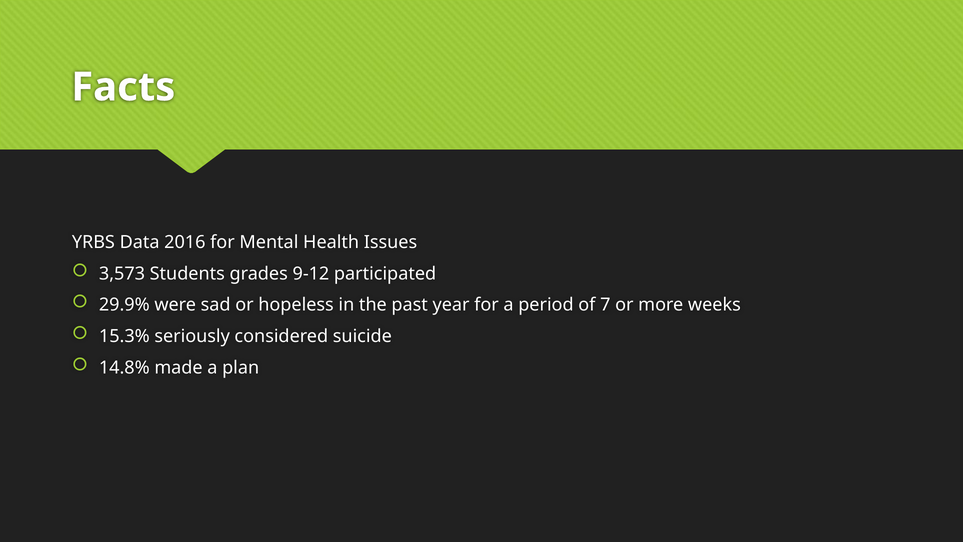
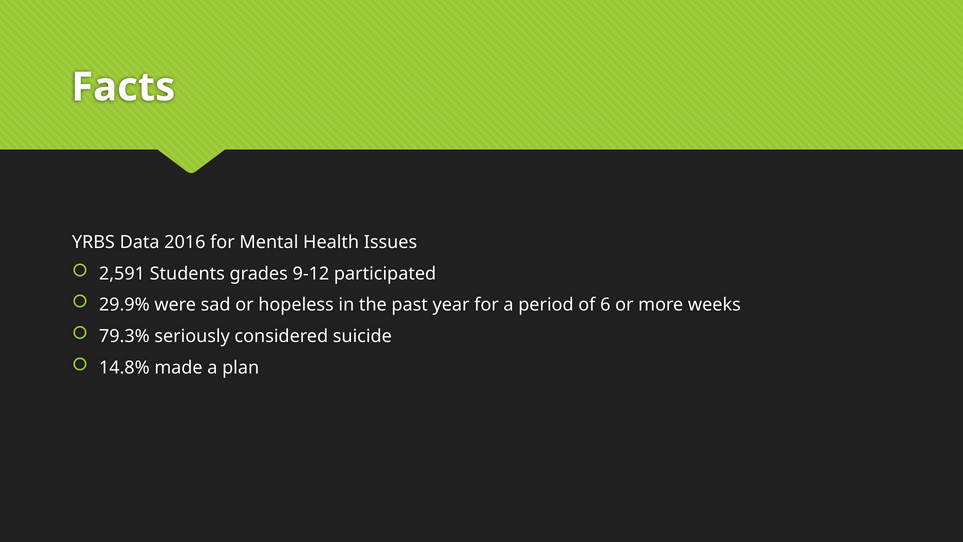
3,573: 3,573 -> 2,591 (122, 273)
7: 7 -> 6 (605, 305)
15.3%: 15.3% -> 79.3% (124, 336)
